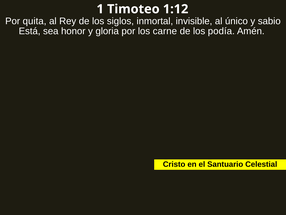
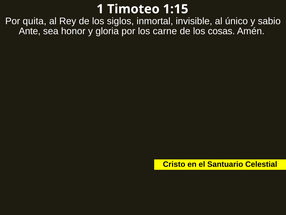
1:12: 1:12 -> 1:15 (176, 9)
Está: Está -> Ante (30, 31)
podía: podía -> cosas (221, 31)
